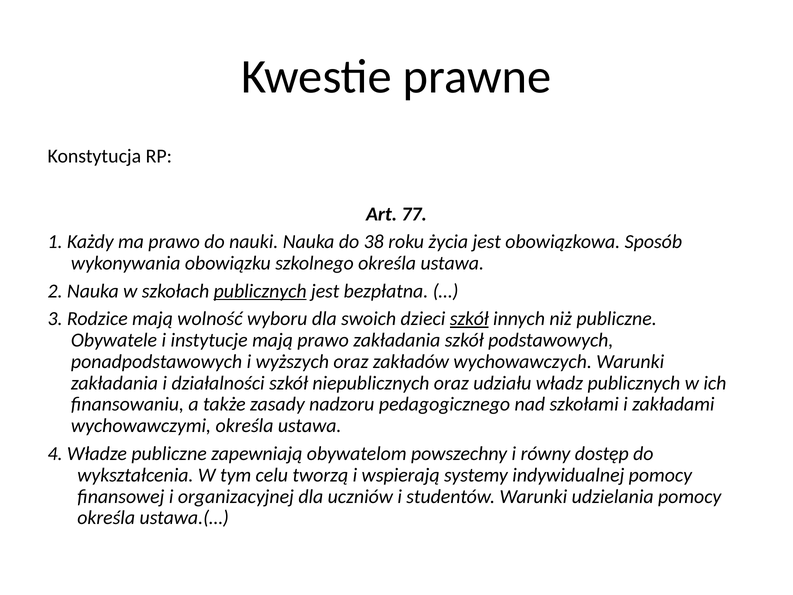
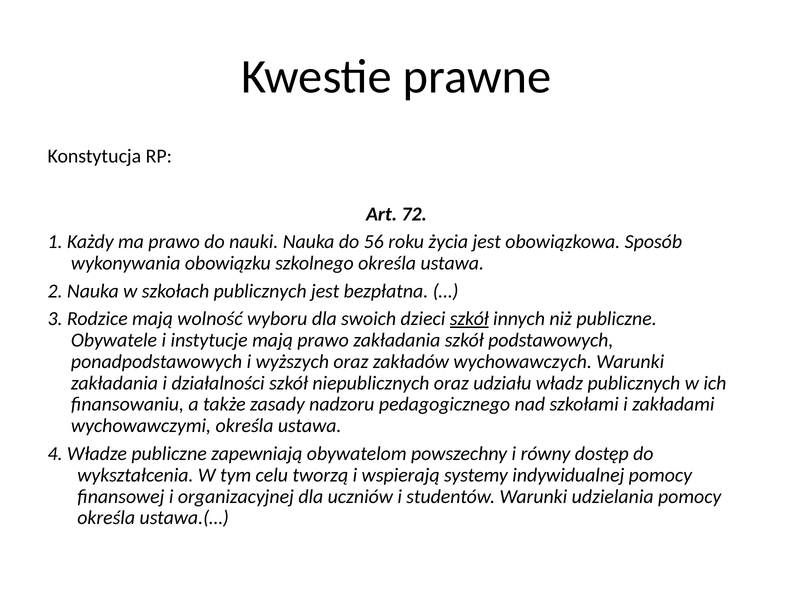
77: 77 -> 72 (414, 214)
38: 38 -> 56 (374, 242)
publicznych underline: present -> none (260, 291)
